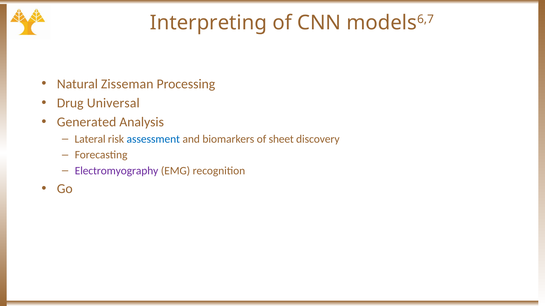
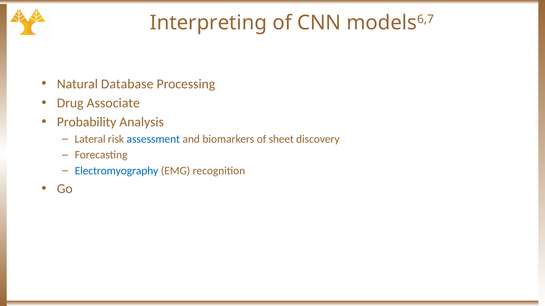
Zisseman: Zisseman -> Database (127, 84)
Universal: Universal -> Associate (113, 103)
Generated: Generated -> Probability (87, 122)
Electromyography colour: purple -> blue (117, 171)
